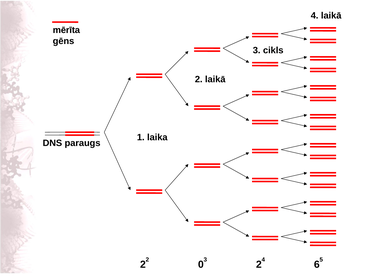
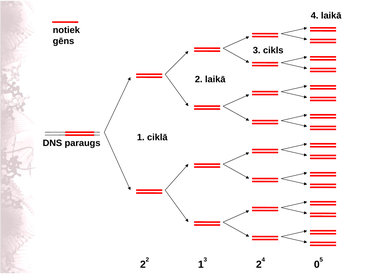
mērīta: mērīta -> notiek (66, 30)
laika: laika -> ciklā (157, 137)
2 0: 0 -> 1 (201, 264)
6: 6 -> 0 (317, 264)
